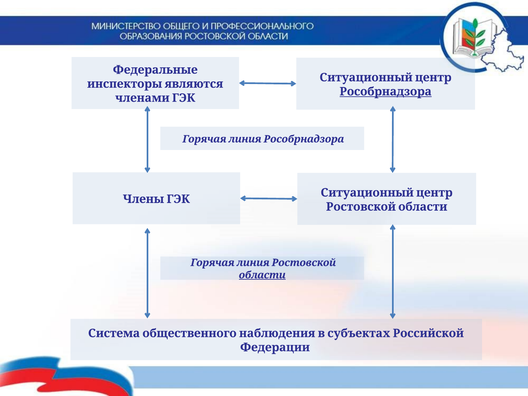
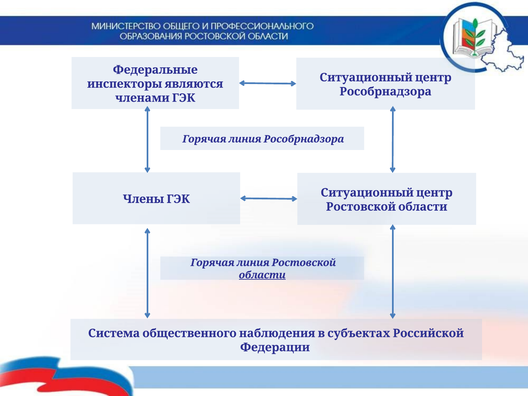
Рособрнадзора underline: present -> none (386, 92)
